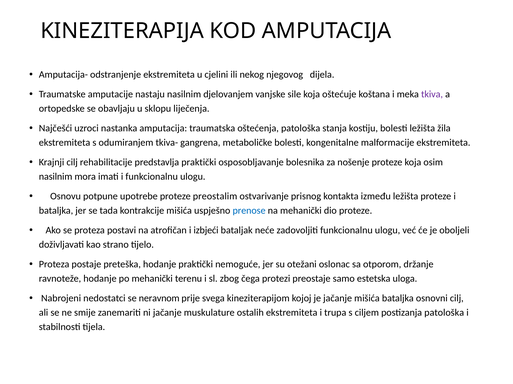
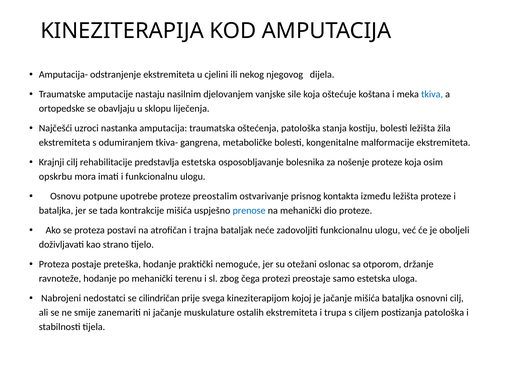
tkiva colour: purple -> blue (432, 94)
predstavlja praktički: praktički -> estetska (199, 163)
nasilnim: nasilnim -> opskrbu (56, 177)
izbjeći: izbjeći -> trajna (206, 231)
neravnom: neravnom -> cilindričan (159, 299)
